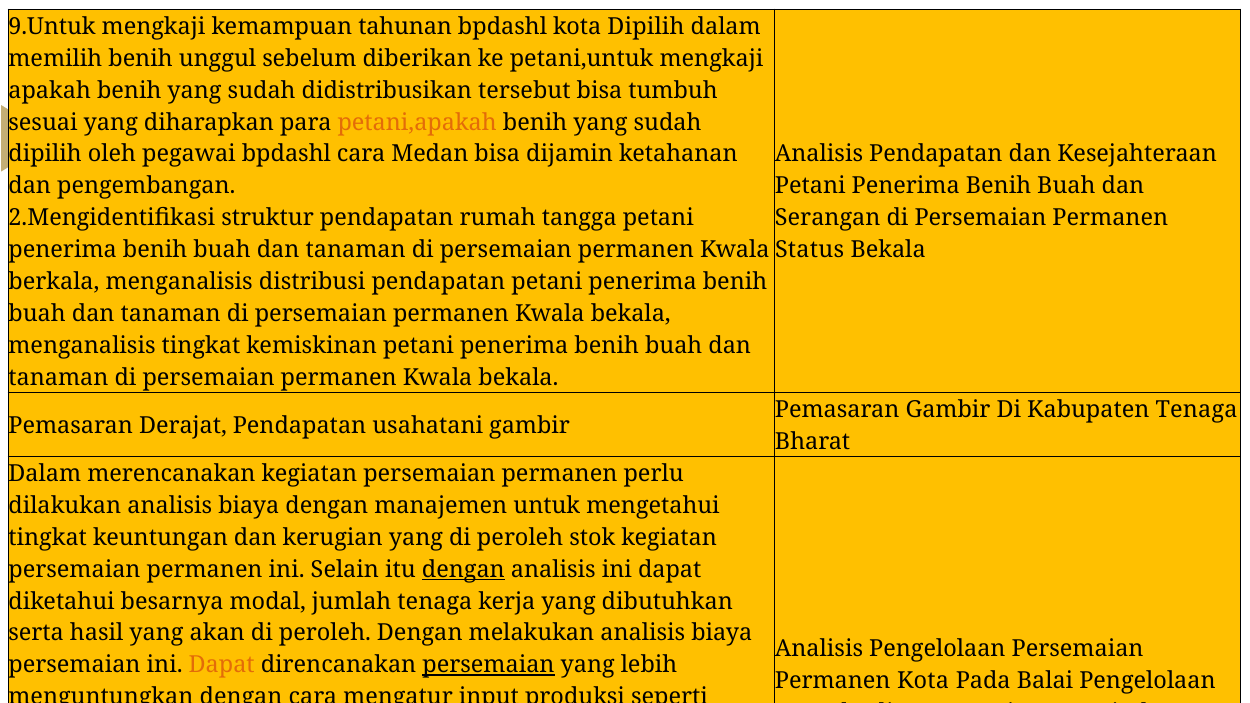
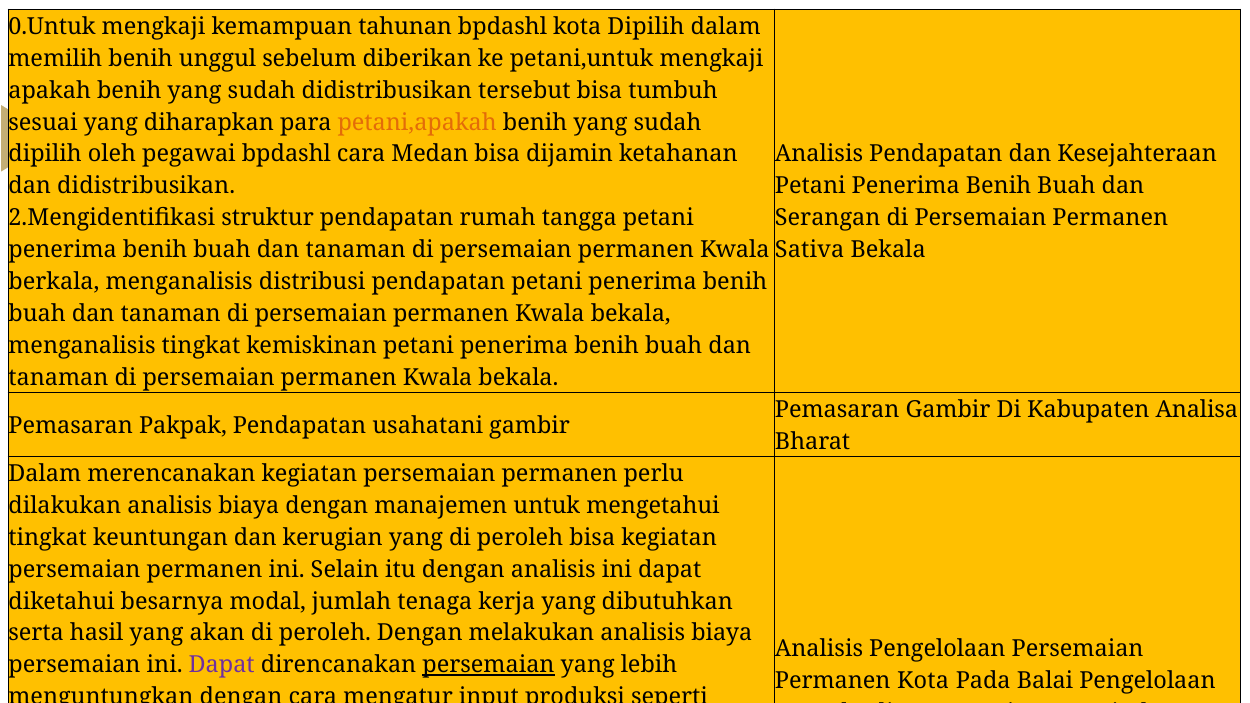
9.Untuk: 9.Untuk -> 0.Untuk (52, 27)
dan pengembangan: pengembangan -> didistribusikan (146, 186)
Status: Status -> Sativa (810, 250)
Kabupaten Tenaga: Tenaga -> Analisa (1197, 410)
Derajat: Derajat -> Pakpak (183, 426)
peroleh stok: stok -> bisa (592, 538)
dengan underline: present -> none (463, 569)
Dapat colour: orange -> purple (222, 665)
